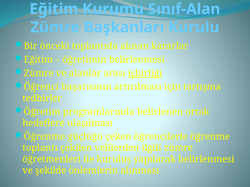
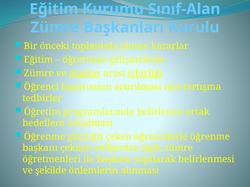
öğretimin belirlenmesi: belirlenmesi -> gelişmelerin (137, 60)
alanlar underline: none -> present (85, 73)
toplantı: toplantı -> başkanı (40, 148)
ile kuruluş: kuruluş -> başkanı (114, 160)
